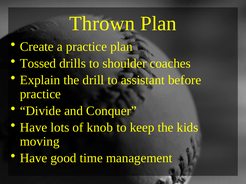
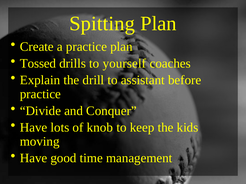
Thrown: Thrown -> Spitting (102, 24)
shoulder: shoulder -> yourself (124, 64)
